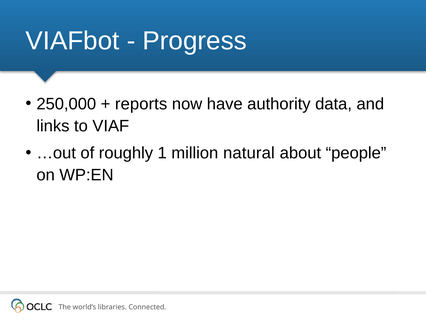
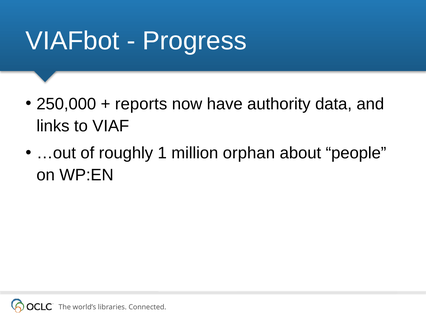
natural: natural -> orphan (249, 153)
